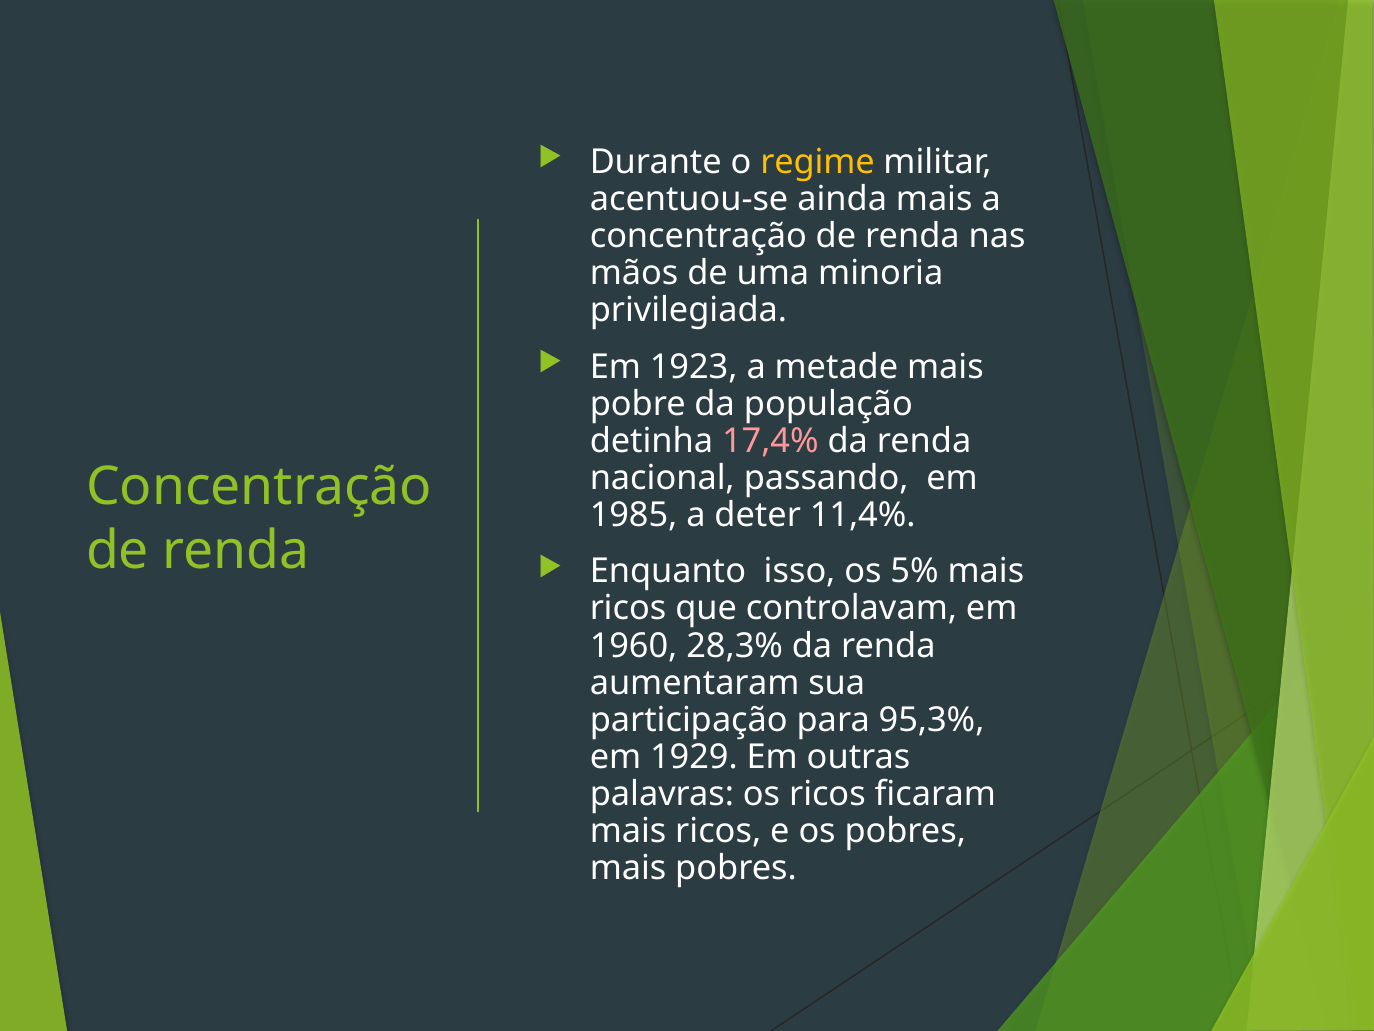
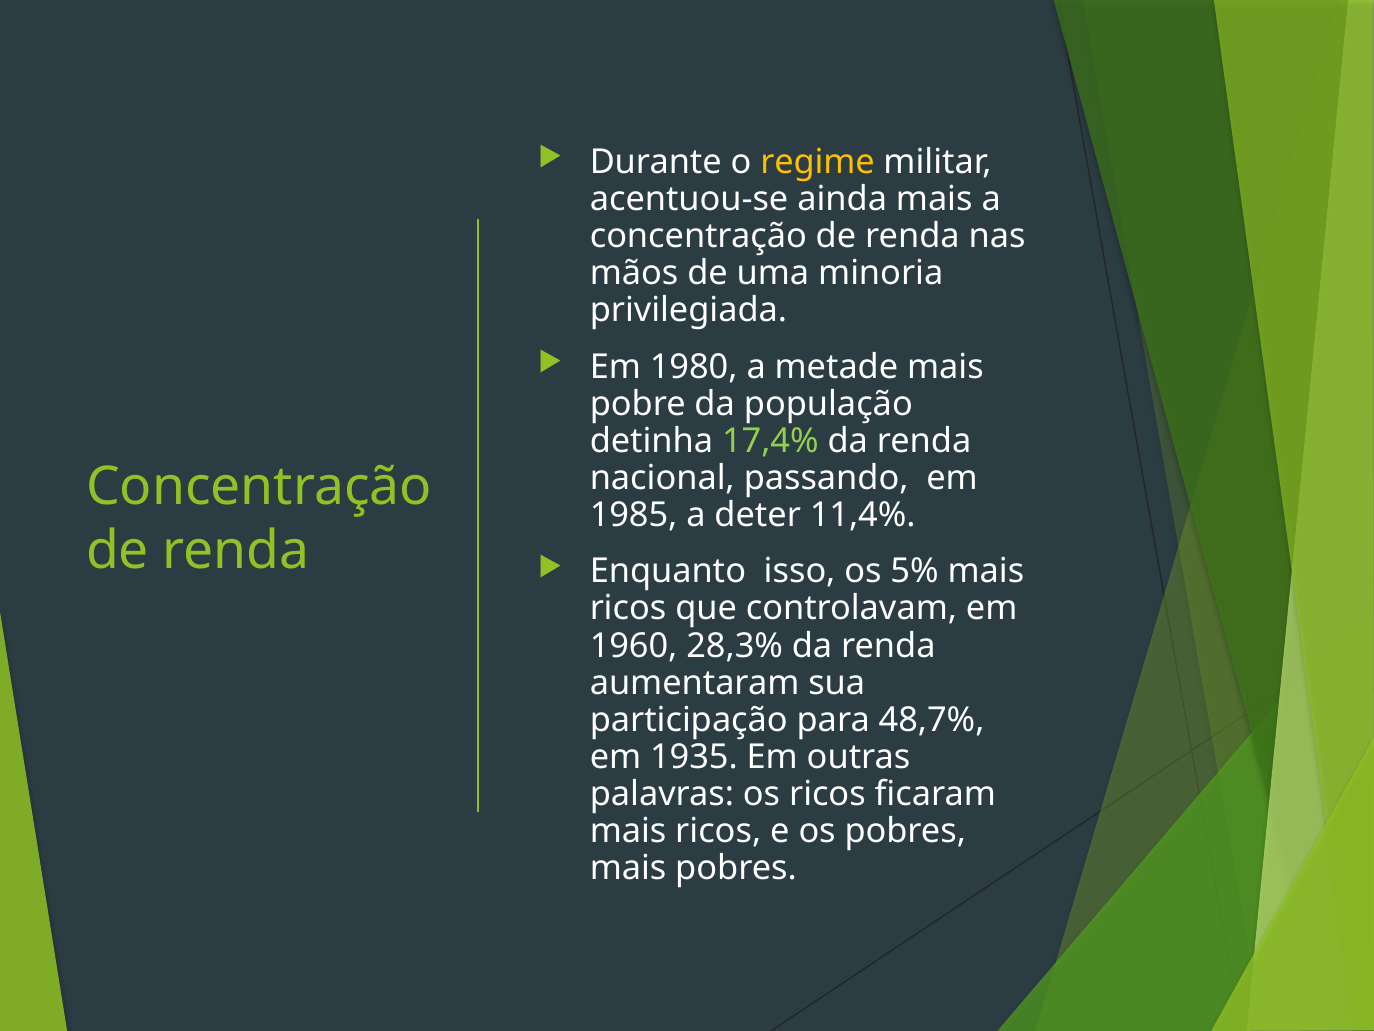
1923: 1923 -> 1980 (694, 367)
17,4% colour: pink -> light green (770, 441)
95,3%: 95,3% -> 48,7% (932, 720)
1929: 1929 -> 1935 (694, 757)
